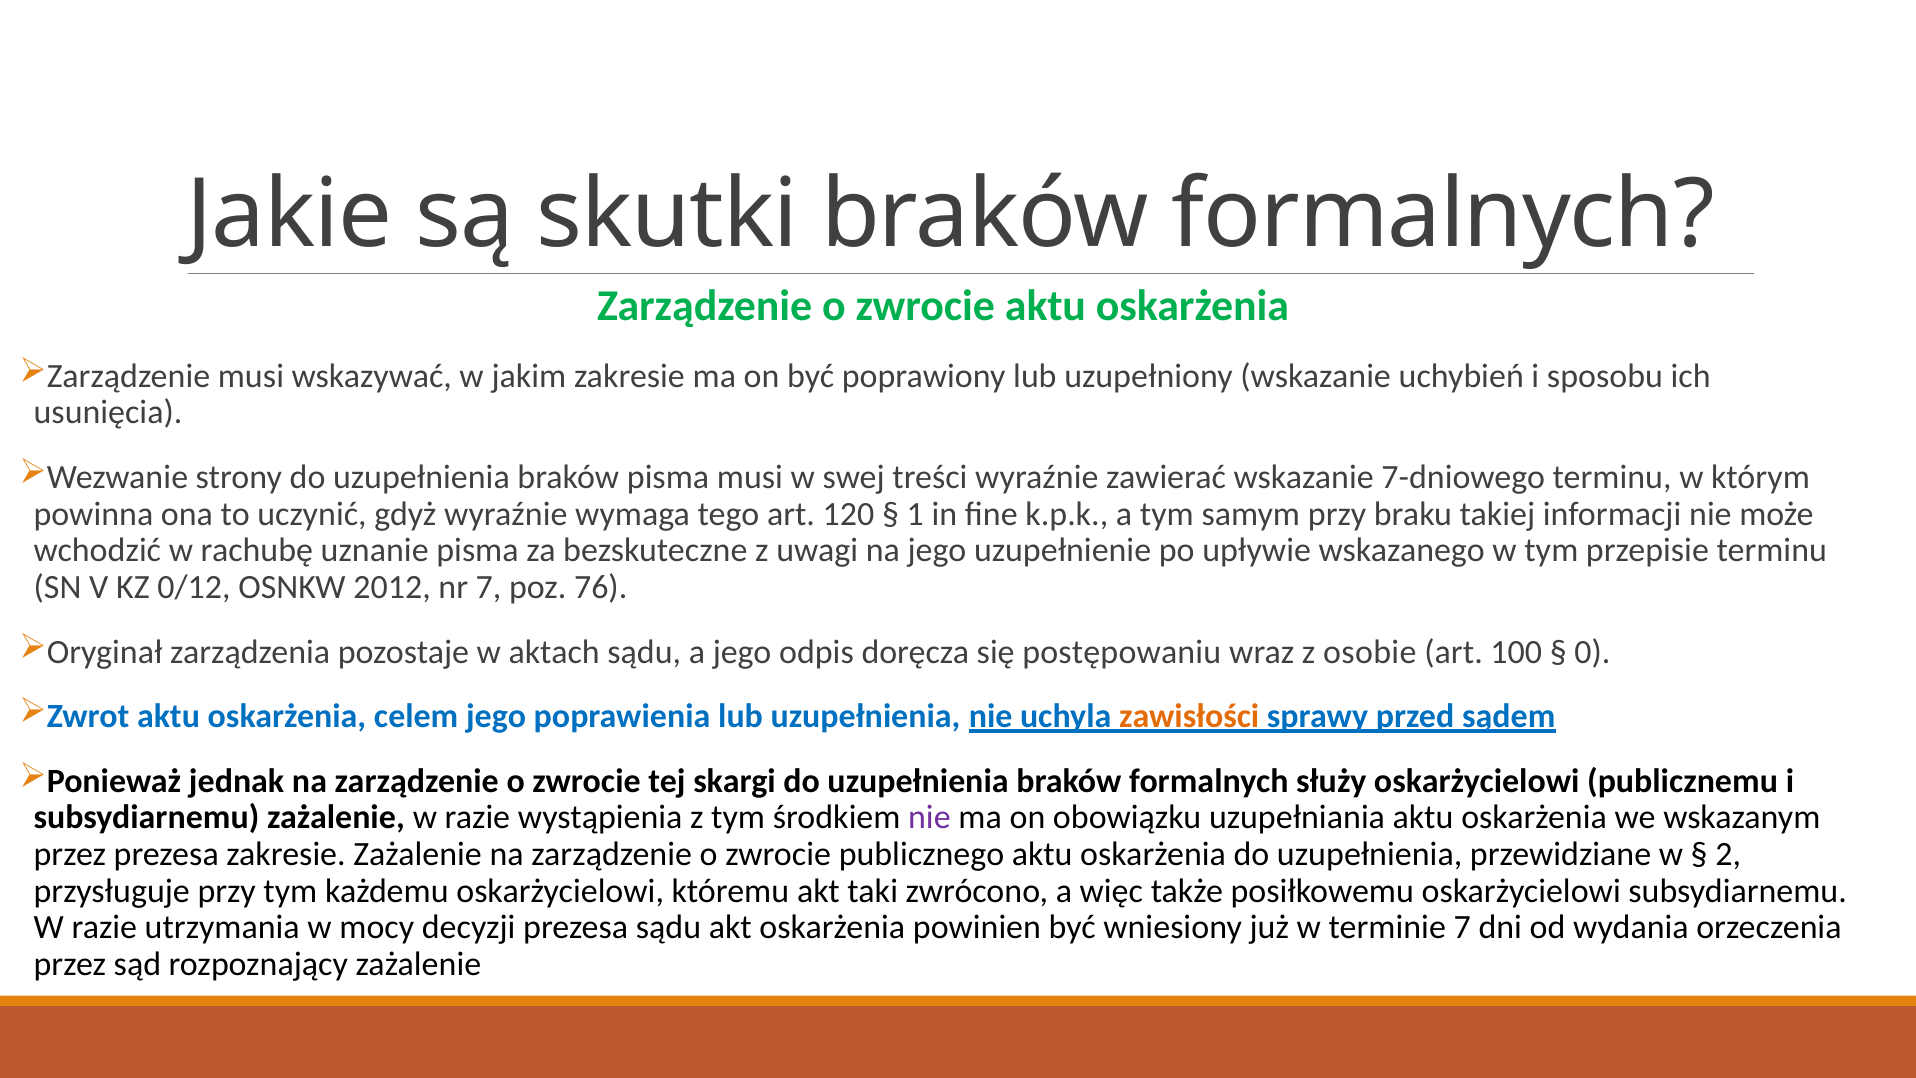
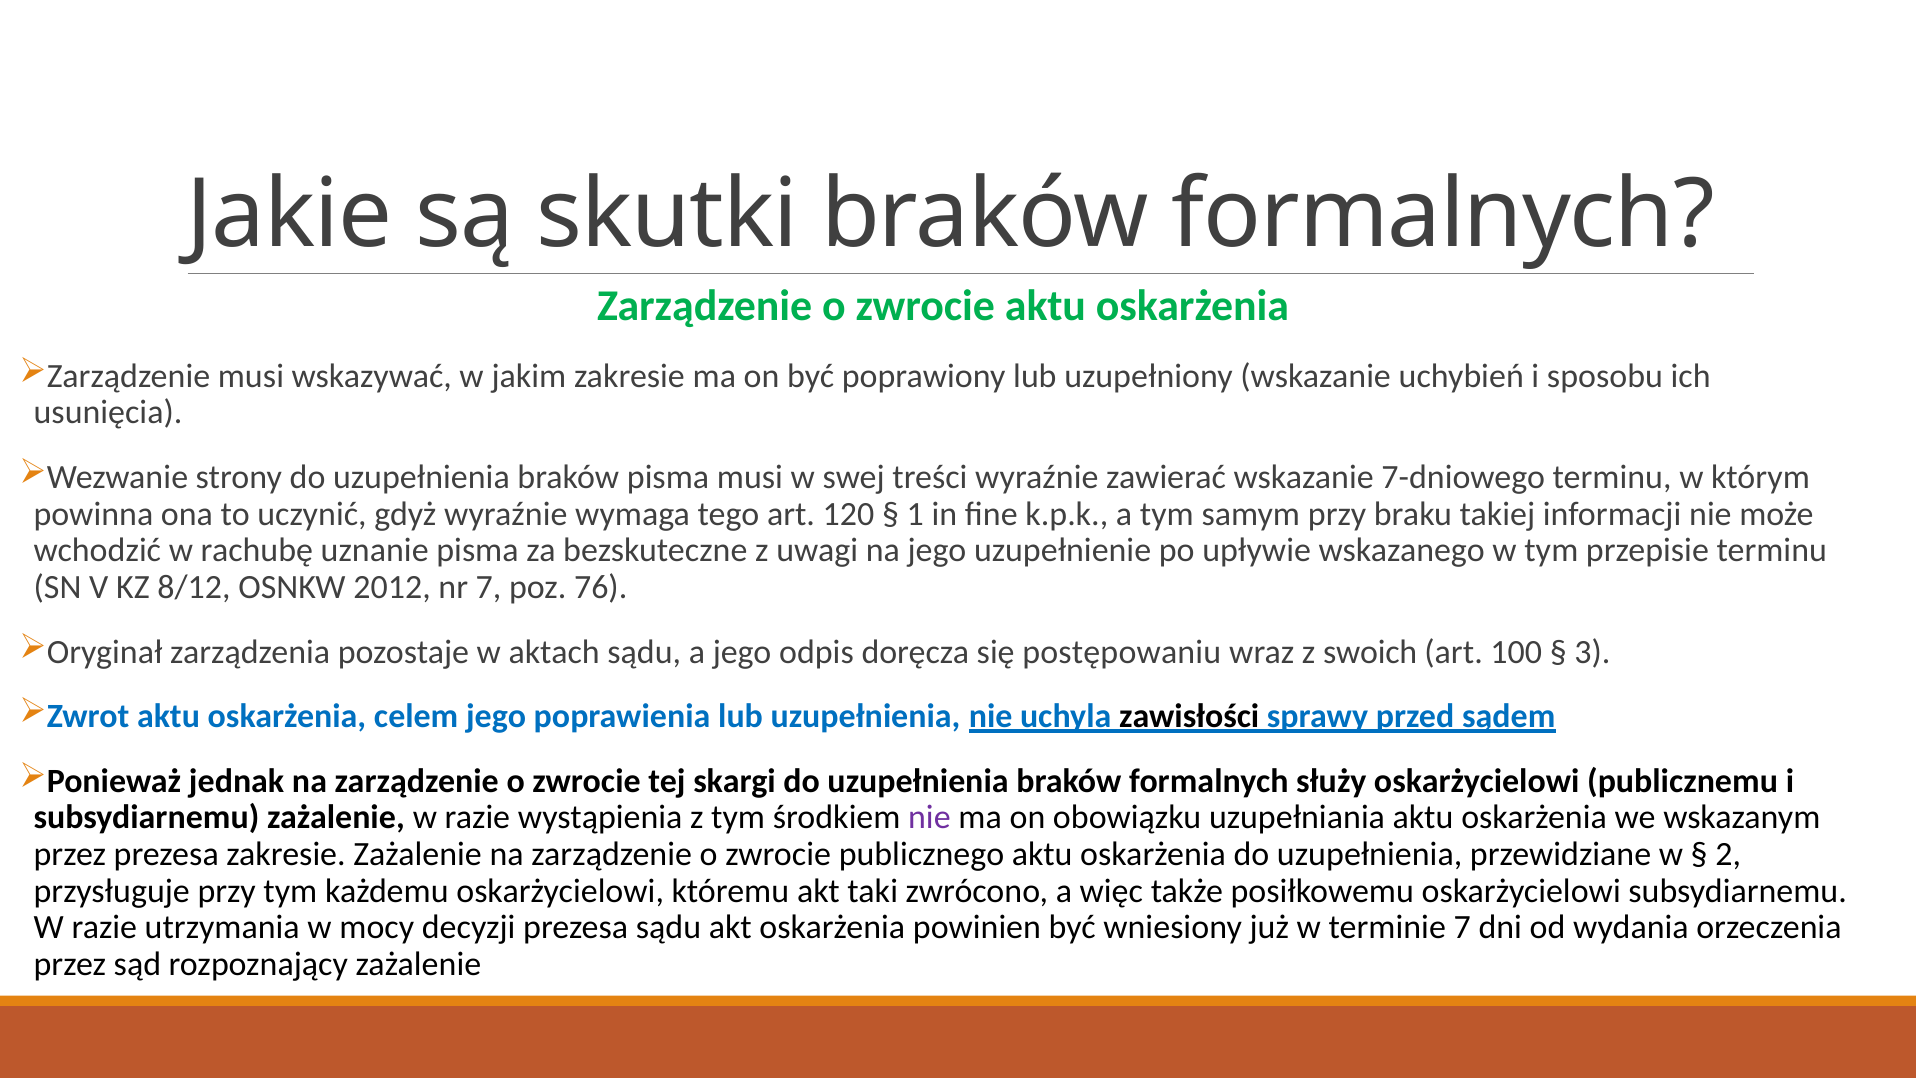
0/12: 0/12 -> 8/12 (194, 587)
osobie: osobie -> swoich (1370, 652)
0: 0 -> 3 (1592, 652)
zawisłości colour: orange -> black (1189, 716)
